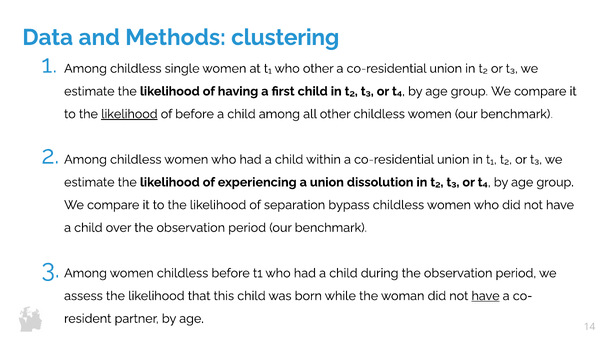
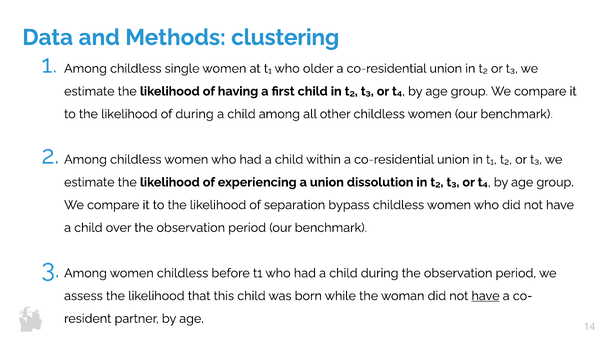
who other: other -> older (318, 68)
likelihood underline: present -> none (129, 114)
of before: before -> during (195, 114)
